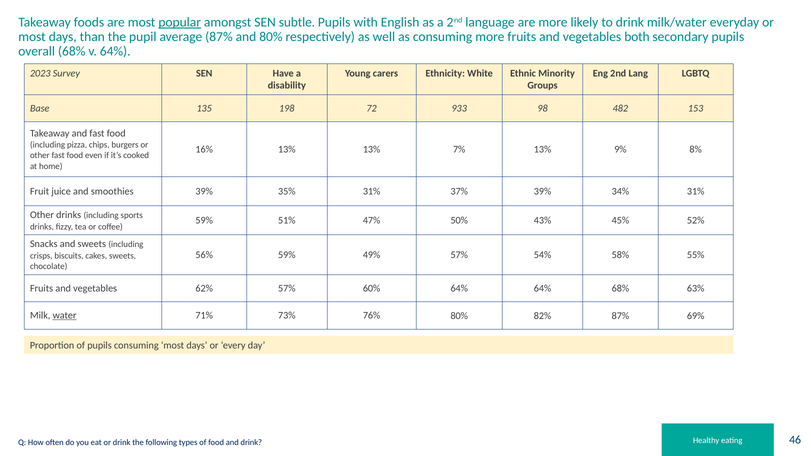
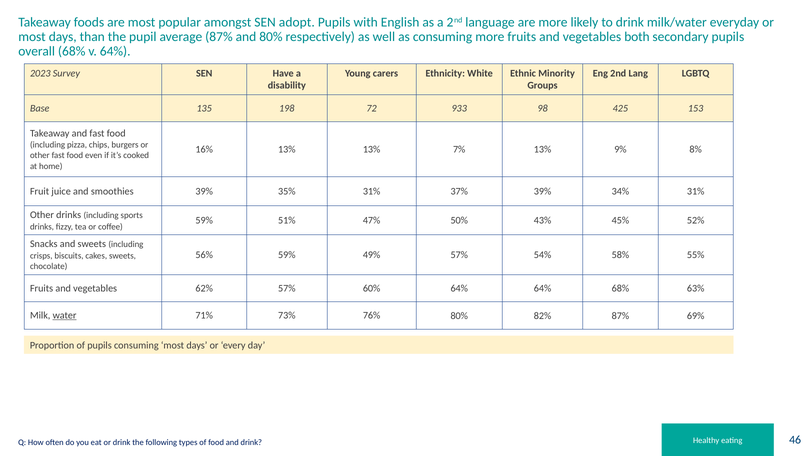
popular underline: present -> none (180, 22)
subtle: subtle -> adopt (297, 22)
482: 482 -> 425 (620, 108)
